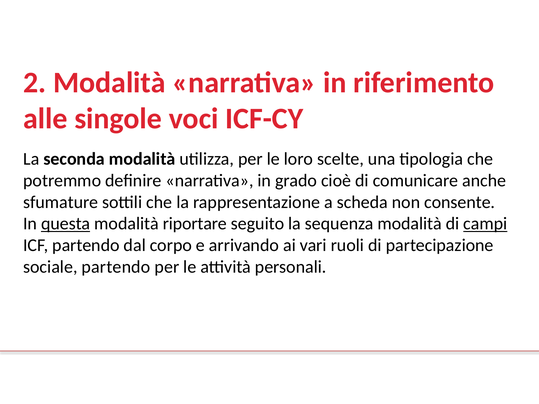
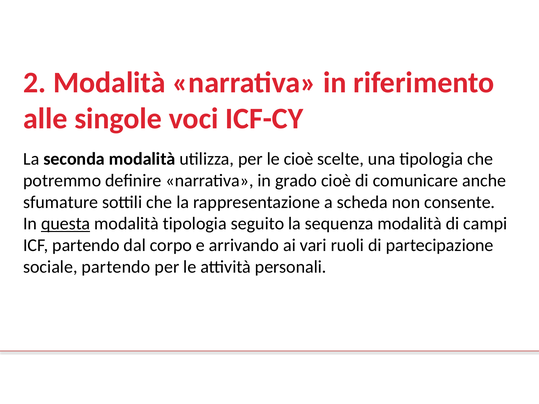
le loro: loro -> cioè (299, 159)
modalità riportare: riportare -> tipologia (195, 224)
campi underline: present -> none (485, 224)
